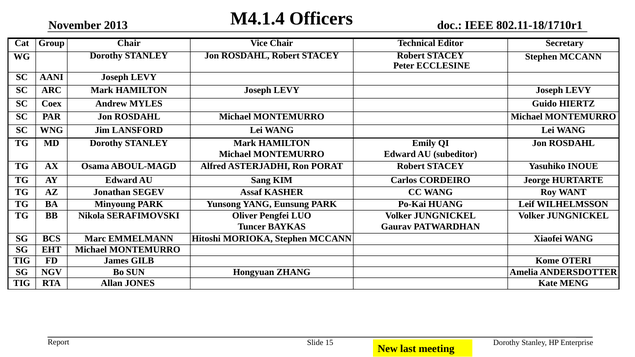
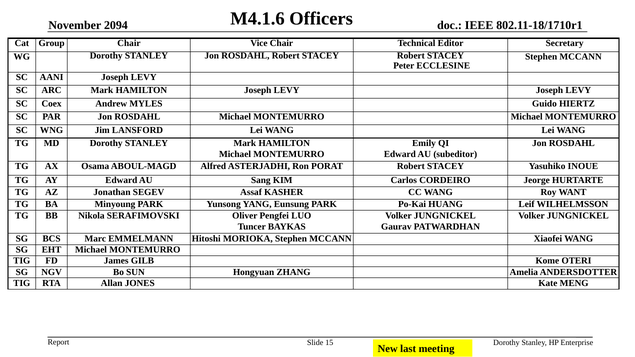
M4.1.4: M4.1.4 -> M4.1.6 (258, 19)
2013: 2013 -> 2094 (116, 25)
